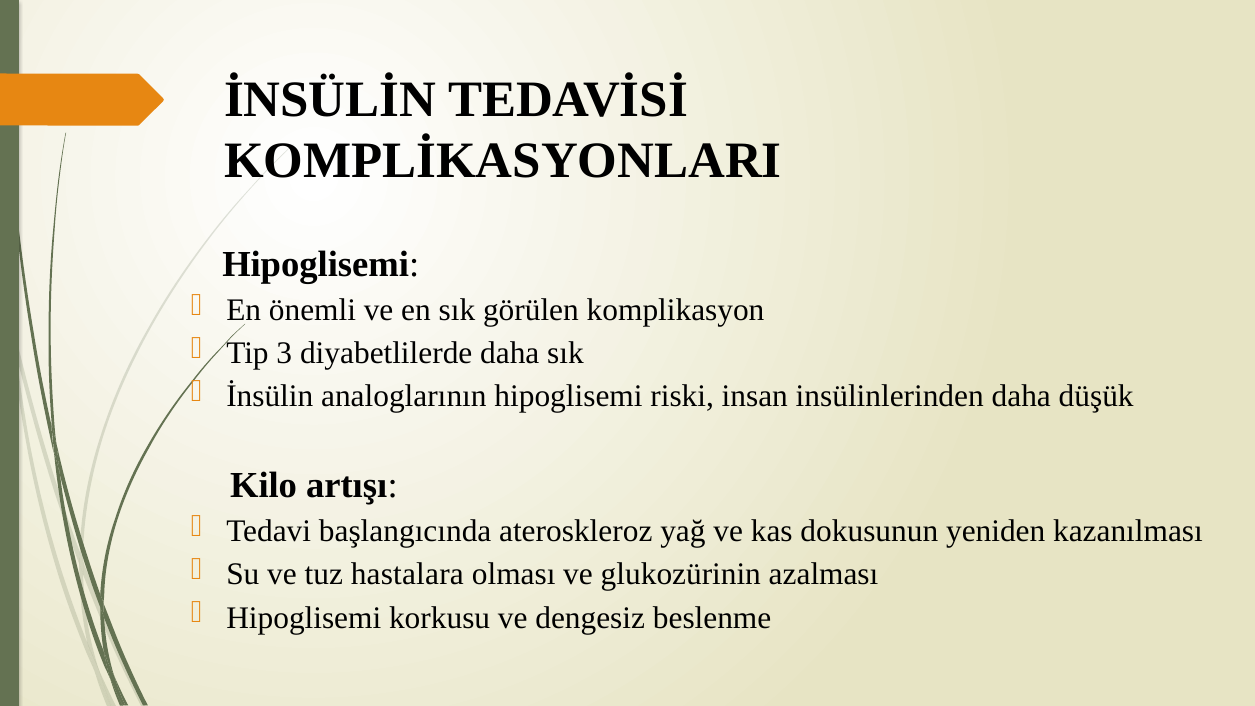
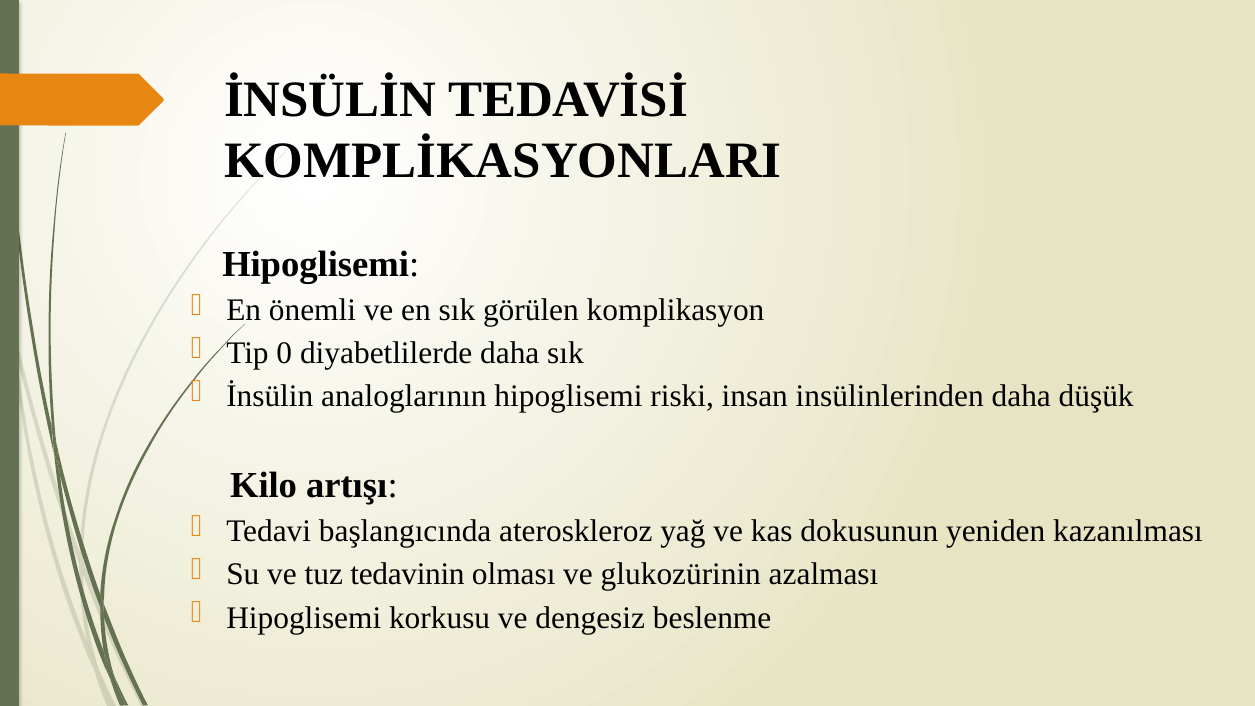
3: 3 -> 0 (284, 353)
hastalara: hastalara -> tedavinin (408, 574)
